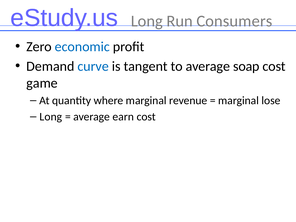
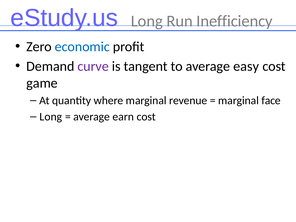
Consumers: Consumers -> Inefficiency (234, 21)
curve colour: blue -> purple (93, 66)
soap: soap -> easy (246, 66)
lose: lose -> face (271, 101)
